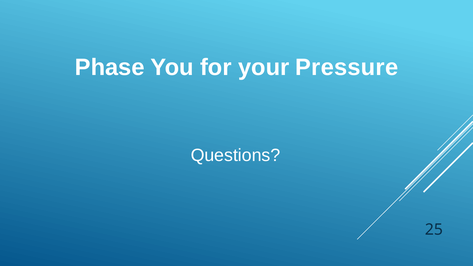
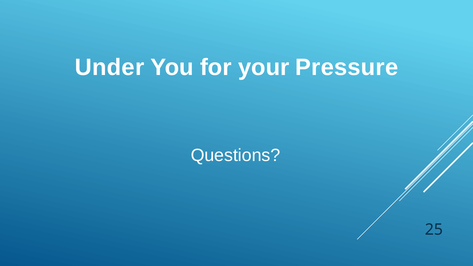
Phase: Phase -> Under (110, 67)
